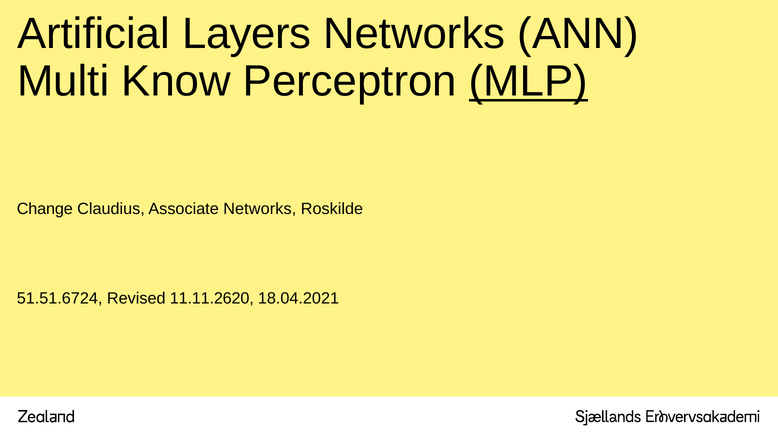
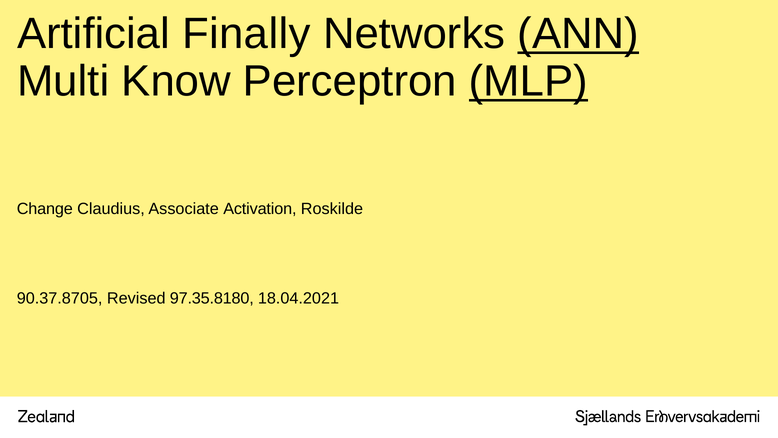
Layers: Layers -> Finally (246, 34)
ANN underline: none -> present (578, 34)
Associate Networks: Networks -> Activation (260, 209)
51.51.6724: 51.51.6724 -> 90.37.8705 (60, 298)
11.11.2620: 11.11.2620 -> 97.35.8180 (212, 298)
